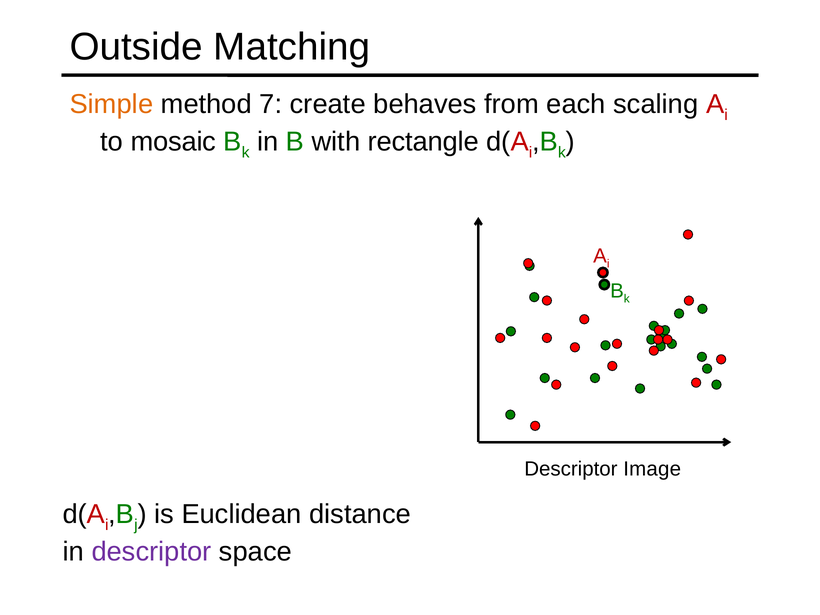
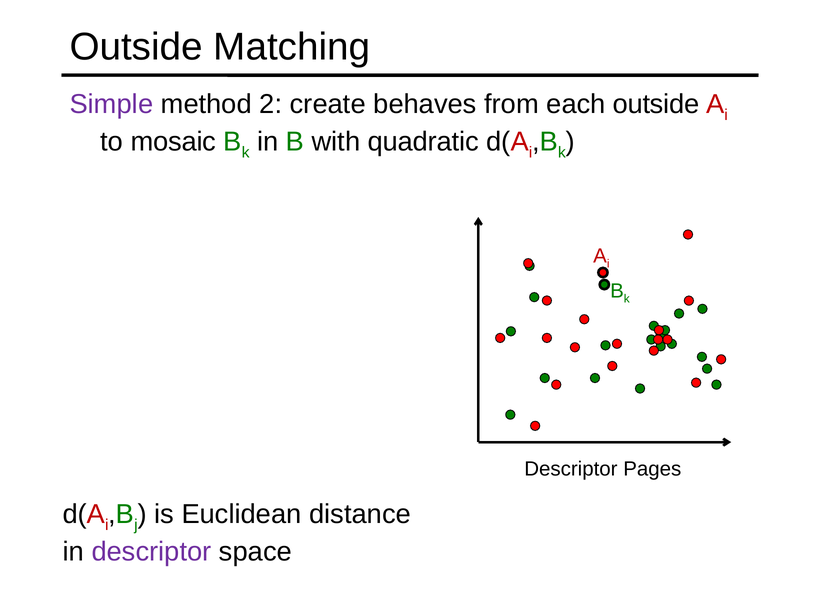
Simple colour: orange -> purple (111, 104)
7: 7 -> 2 (271, 104)
each scaling: scaling -> outside (656, 104)
rectangle: rectangle -> quadratic (423, 142)
Image: Image -> Pages (652, 469)
